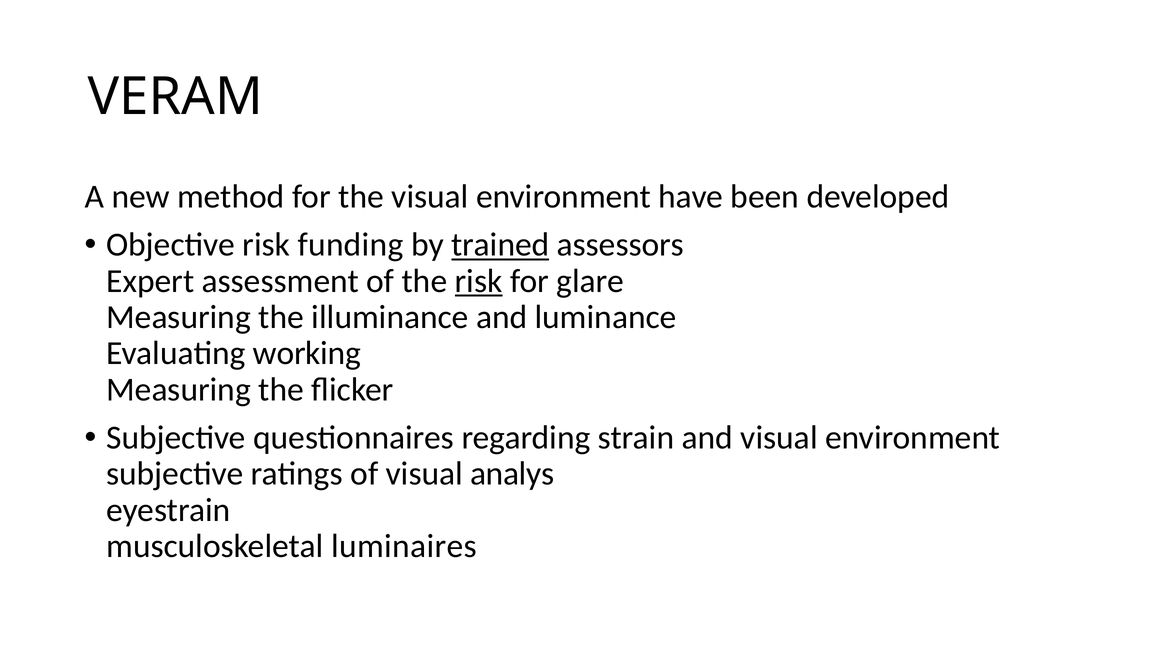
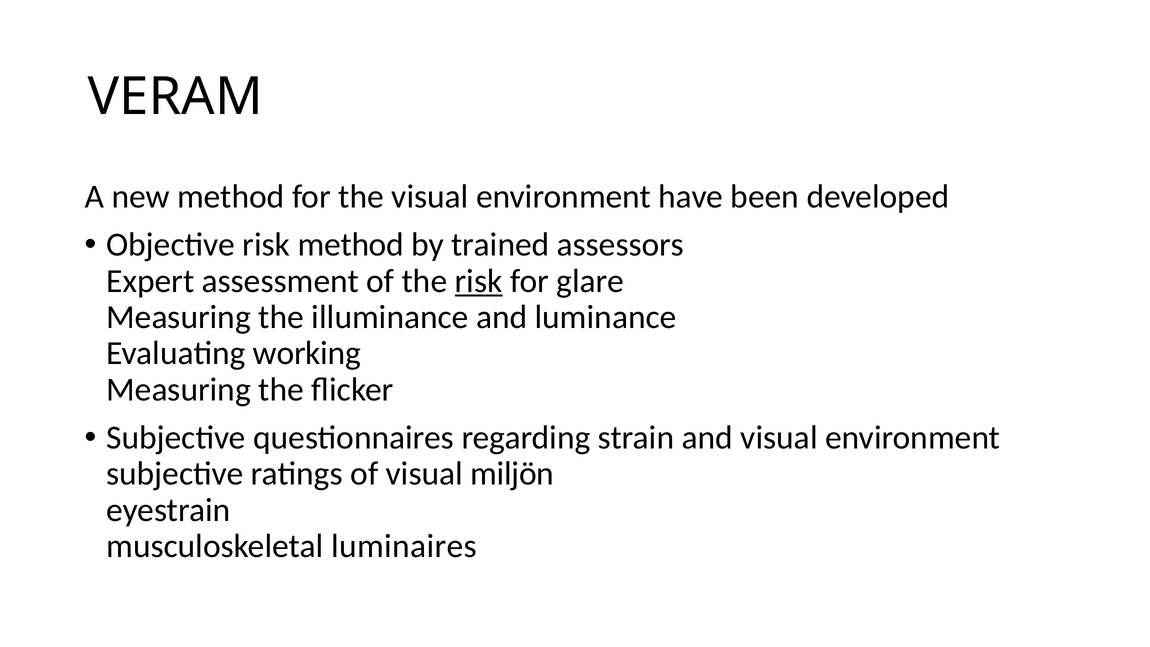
risk funding: funding -> method (351, 245)
trained underline: present -> none (500, 245)
analys: analys -> miljön (512, 474)
